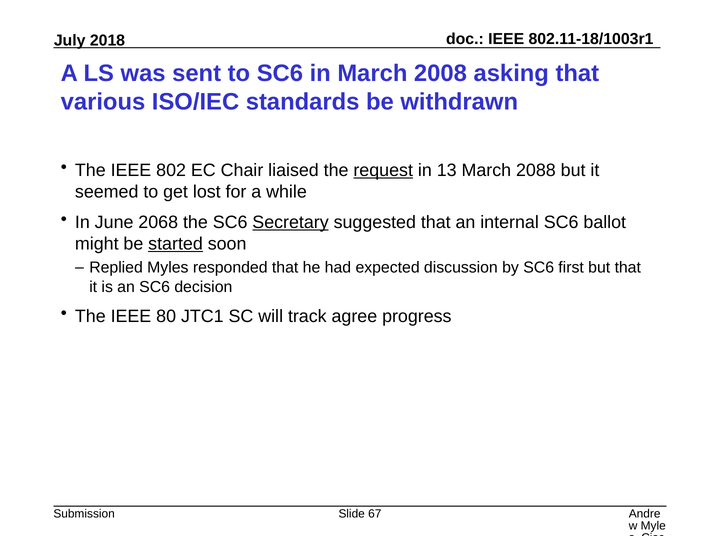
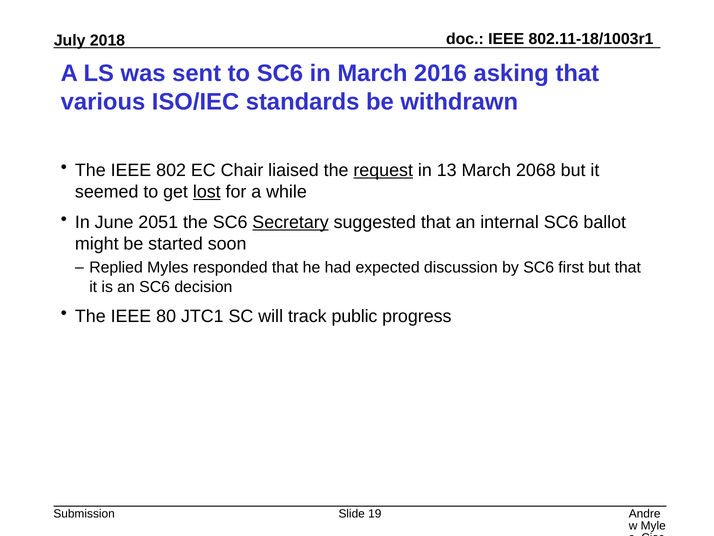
2008: 2008 -> 2016 (440, 73)
2088: 2088 -> 2068 (536, 170)
lost underline: none -> present (207, 192)
2068: 2068 -> 2051 (158, 222)
started underline: present -> none (176, 243)
agree: agree -> public (354, 316)
67: 67 -> 19 (375, 514)
